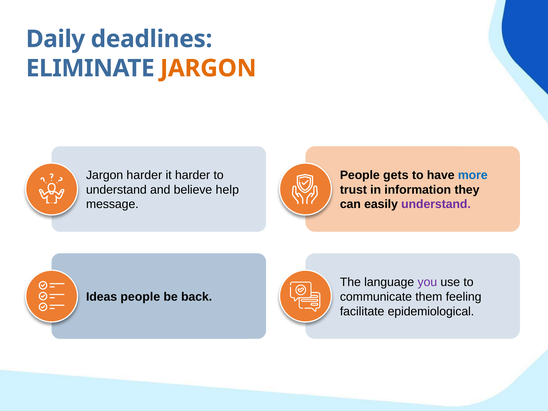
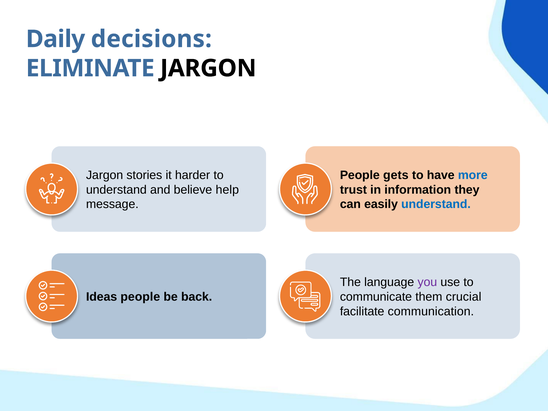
deadlines: deadlines -> decisions (151, 39)
JARGON colour: orange -> black (208, 68)
Jargon harder: harder -> stories (144, 175)
understand colour: purple -> blue (436, 204)
feeling: feeling -> crucial (464, 297)
epidemiological: epidemiological -> communication (431, 311)
